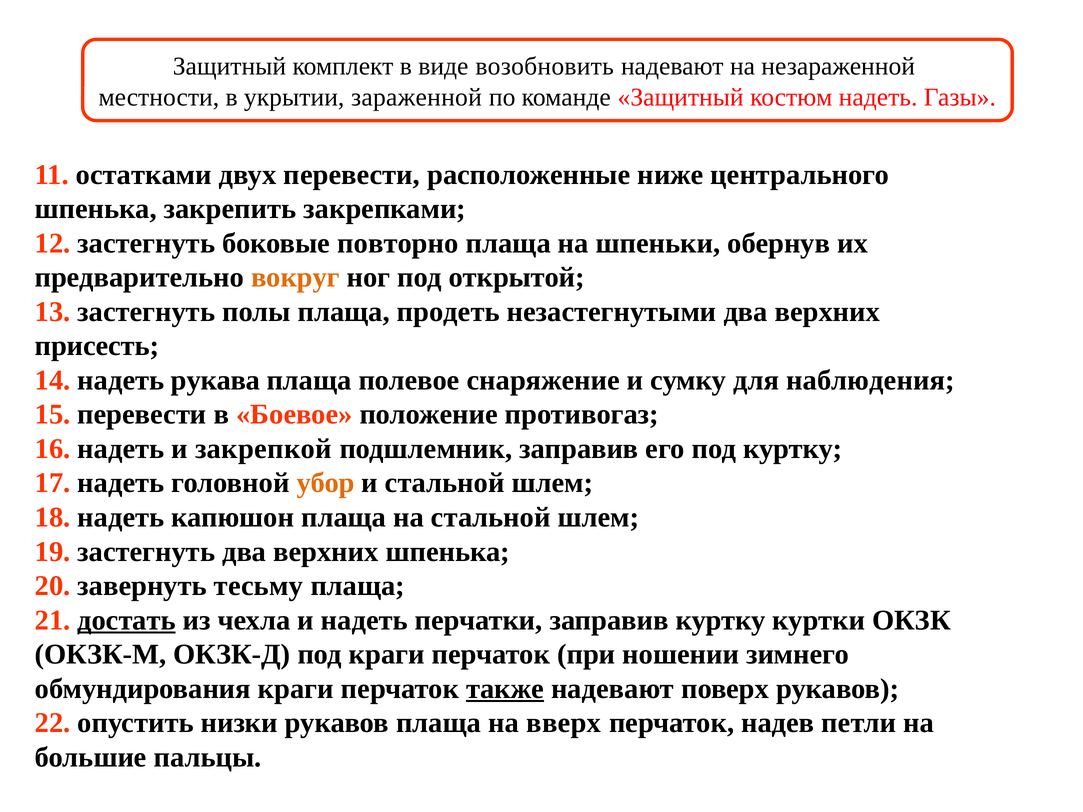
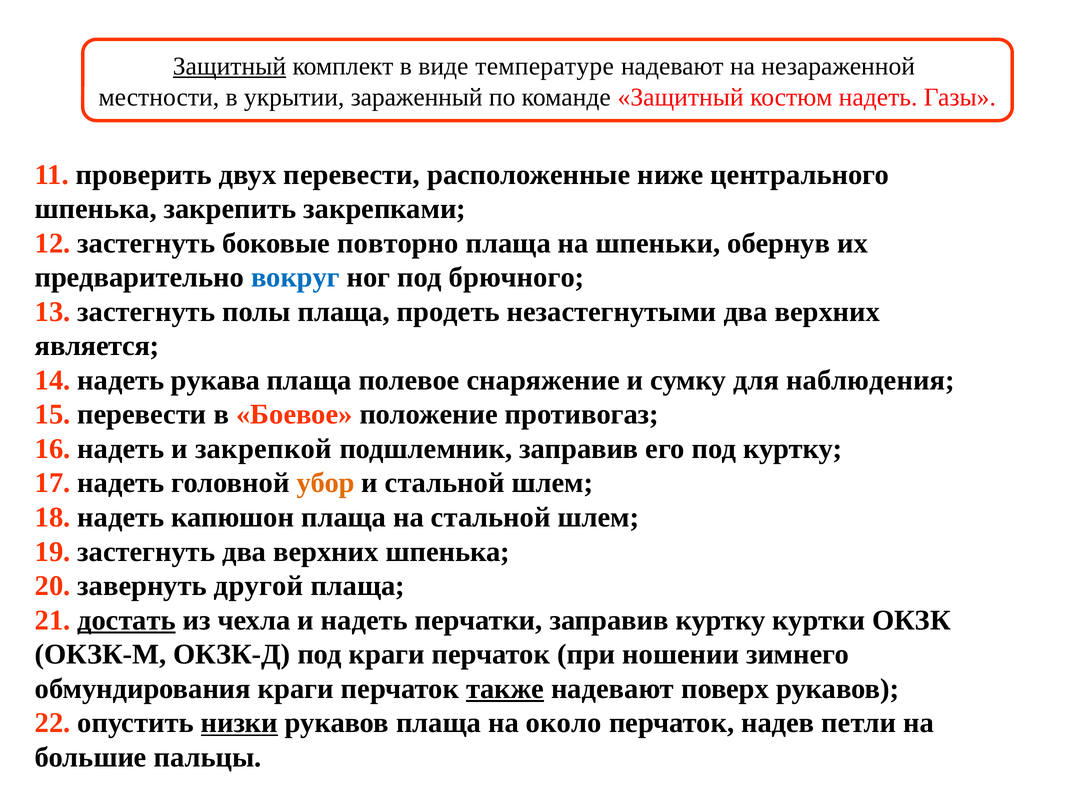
Защитный underline: none -> present (229, 66)
возобновить: возобновить -> температуре (545, 66)
зараженной: зараженной -> зараженный (417, 97)
остатками: остатками -> проверить (144, 175)
вокруг colour: orange -> blue (295, 278)
открытой: открытой -> брючного (517, 278)
присесть: присесть -> является (97, 346)
тесьму: тесьму -> другой (259, 586)
низки underline: none -> present (239, 723)
вверх: вверх -> около (564, 723)
